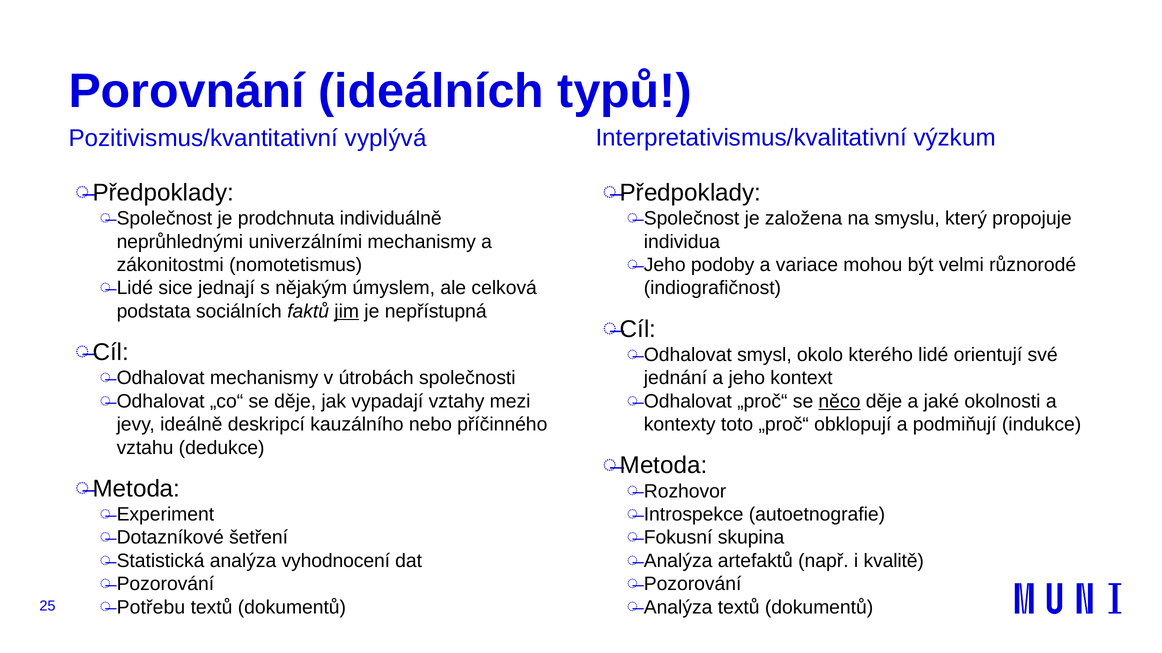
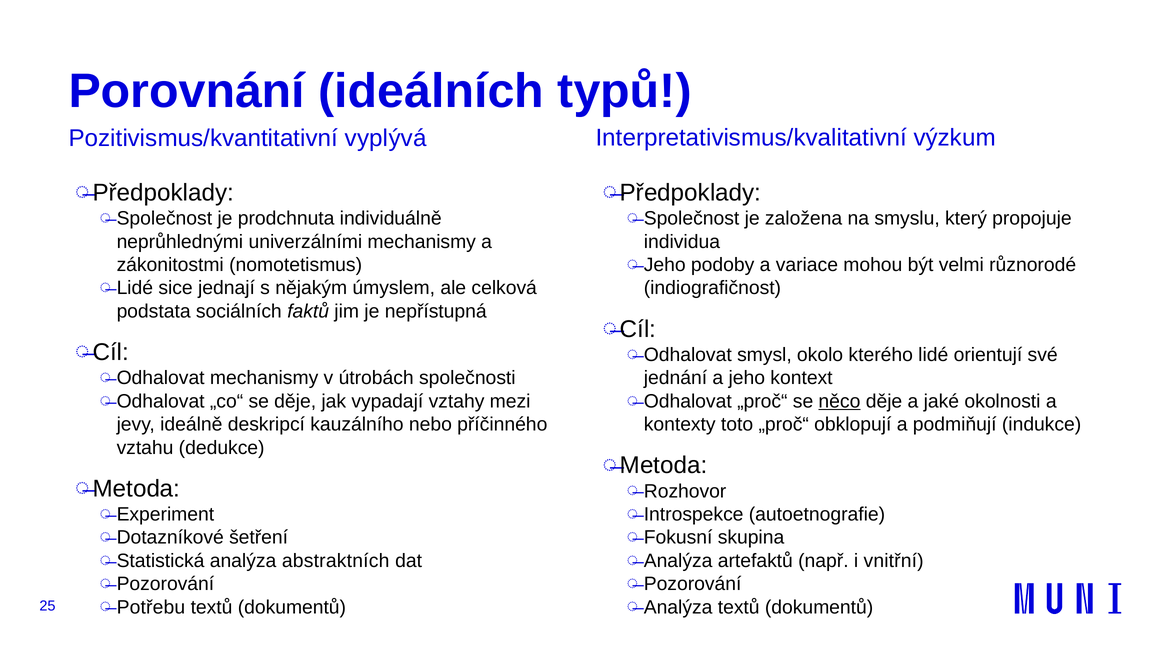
jim underline: present -> none (347, 312)
vyhodnocení: vyhodnocení -> abstraktních (336, 561)
kvalitě: kvalitě -> vnitřní (894, 561)
